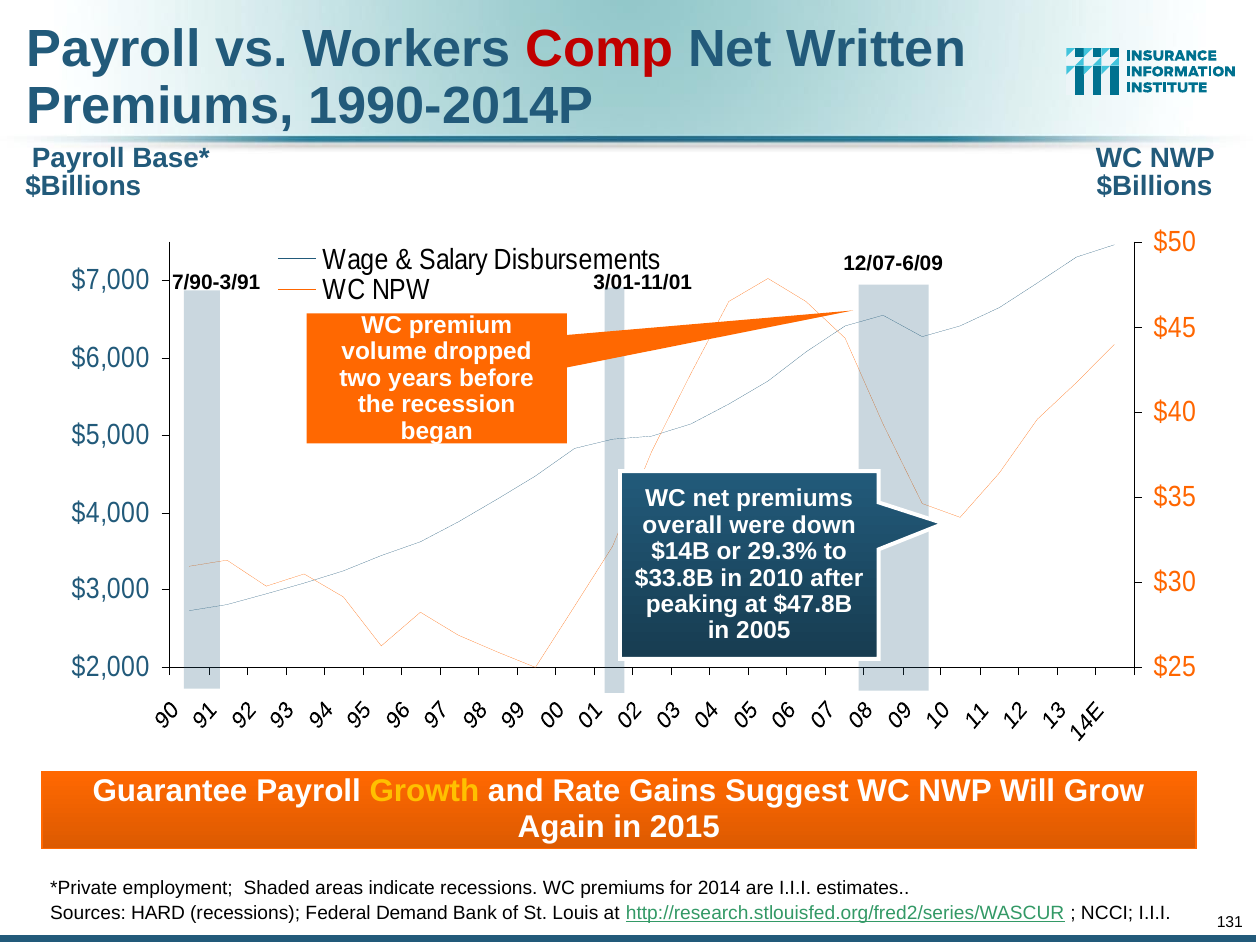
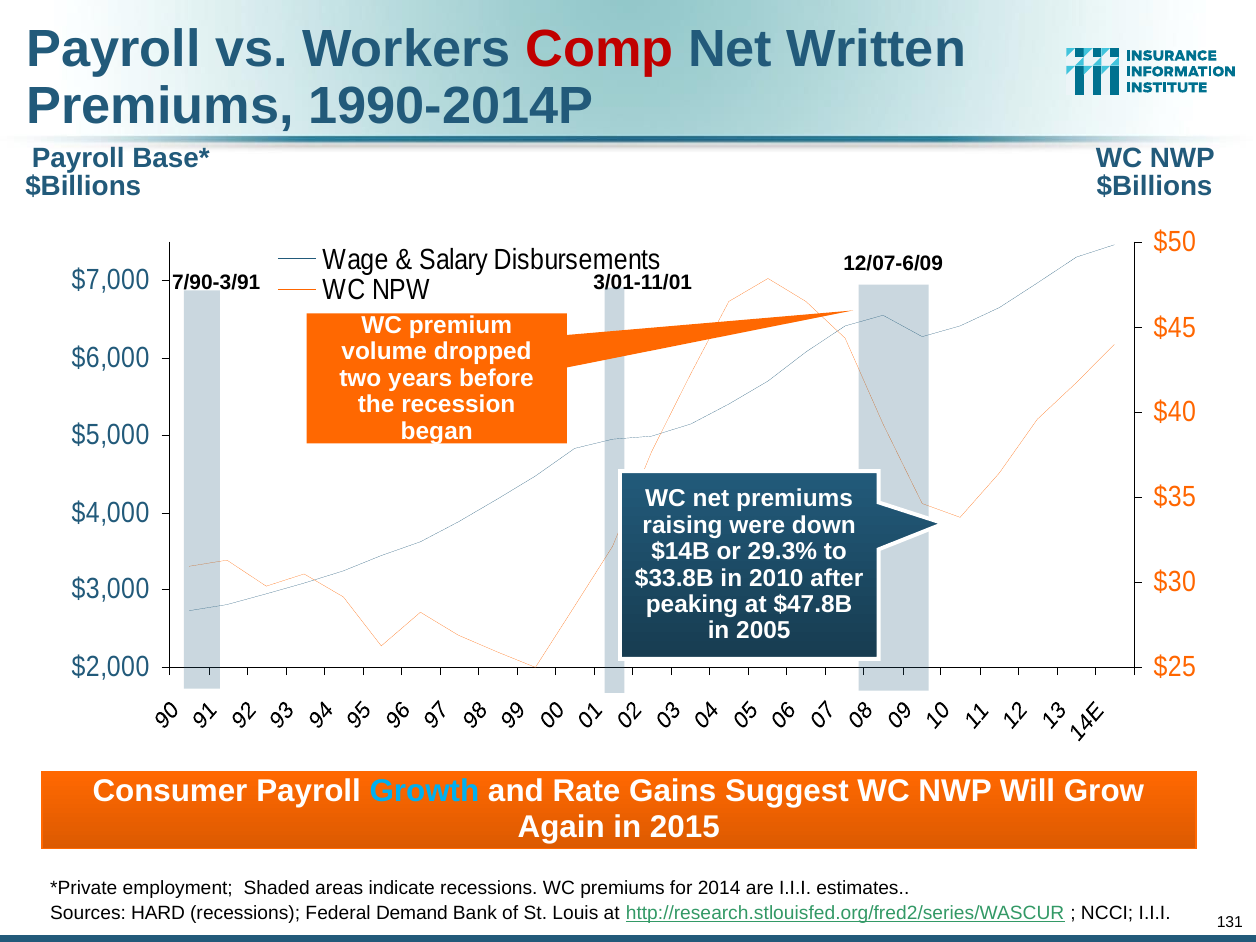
overall: overall -> raising (683, 525)
Guarantee: Guarantee -> Consumer (170, 791)
Growth colour: yellow -> light blue (424, 791)
